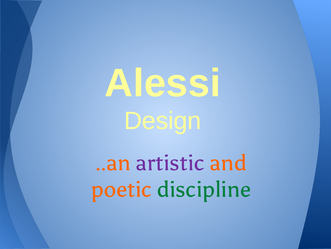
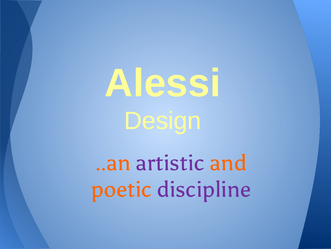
discipline colour: green -> purple (204, 189)
